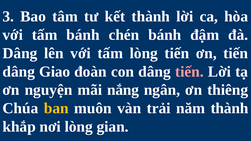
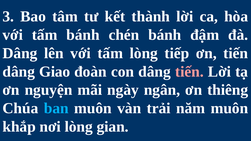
lòng tiến: tiến -> tiếp (177, 53)
nắng: nắng -> ngày (123, 90)
ban colour: yellow -> light blue (56, 108)
năm thành: thành -> muôn (229, 108)
